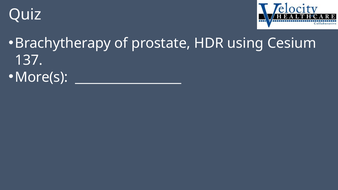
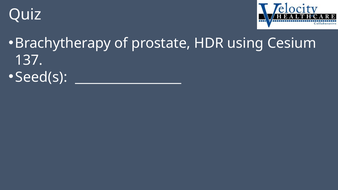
More(s: More(s -> Seed(s (41, 77)
